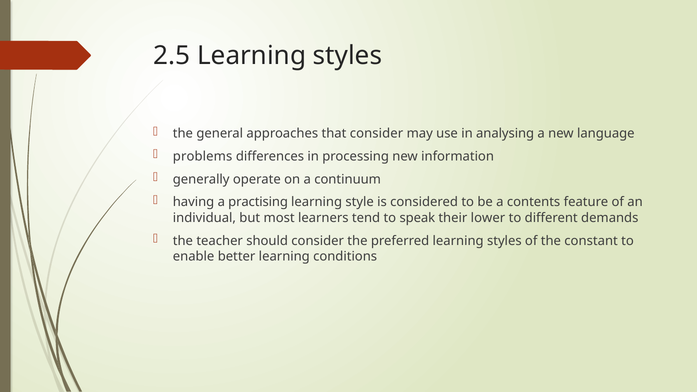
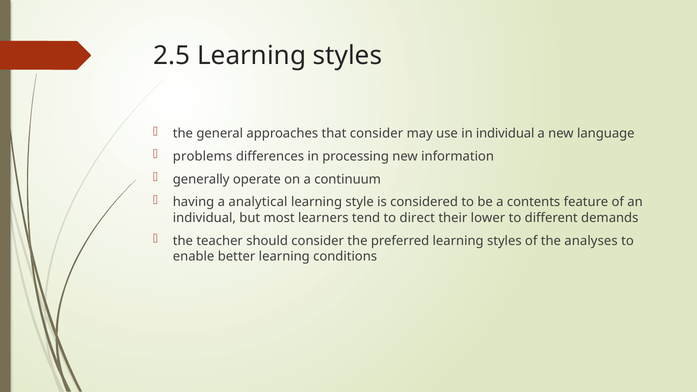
in analysing: analysing -> individual (505, 133)
practising: practising -> analytical (258, 202)
speak: speak -> direct (417, 218)
constant: constant -> analyses (591, 241)
